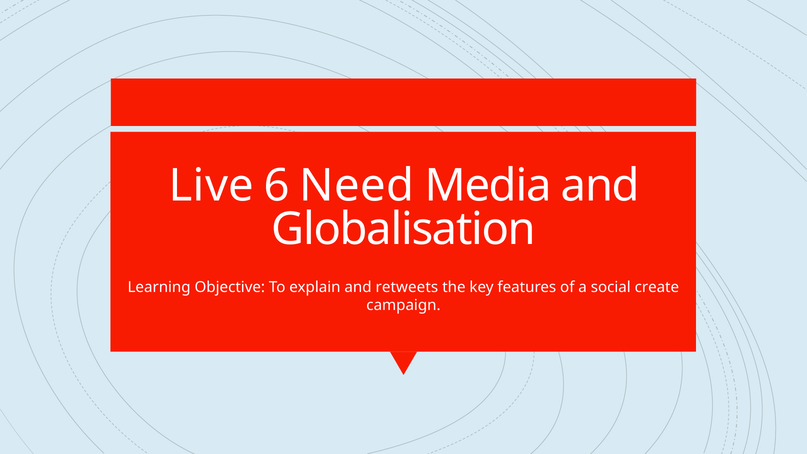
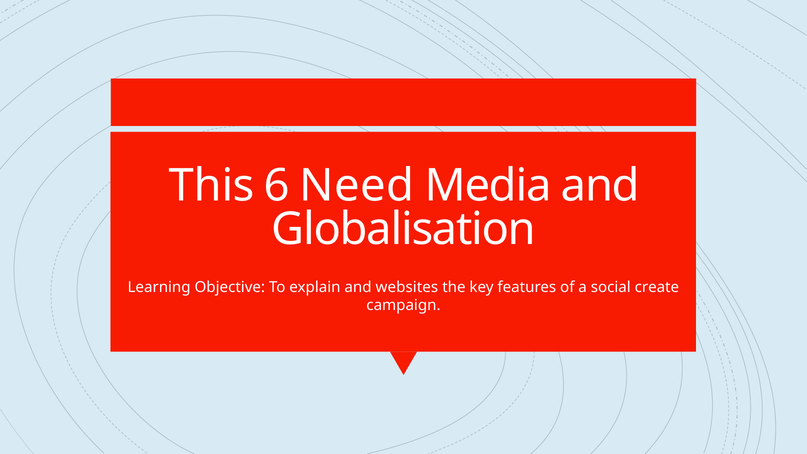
Live: Live -> This (212, 186)
retweets: retweets -> websites (407, 287)
